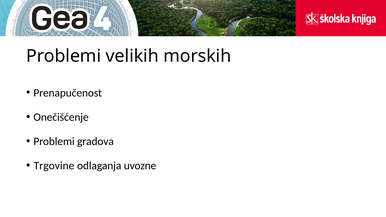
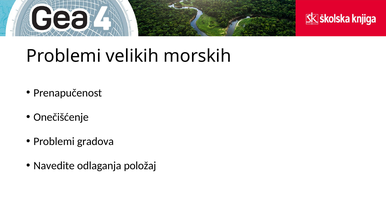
Trgovine: Trgovine -> Navedite (54, 166)
uvozne: uvozne -> položaj (140, 166)
